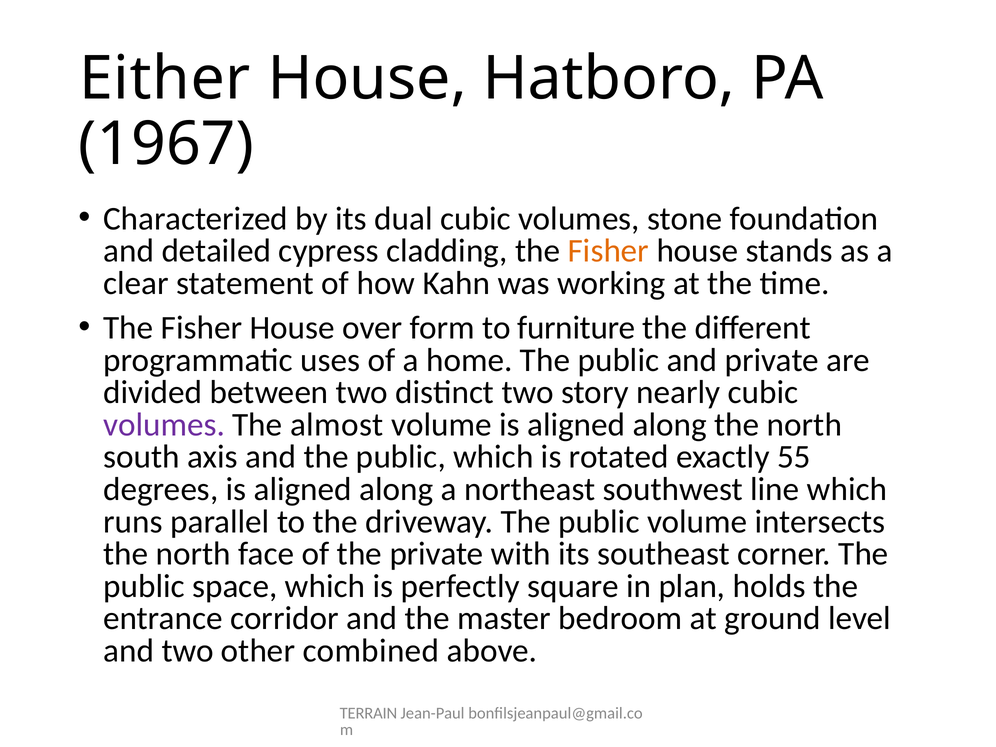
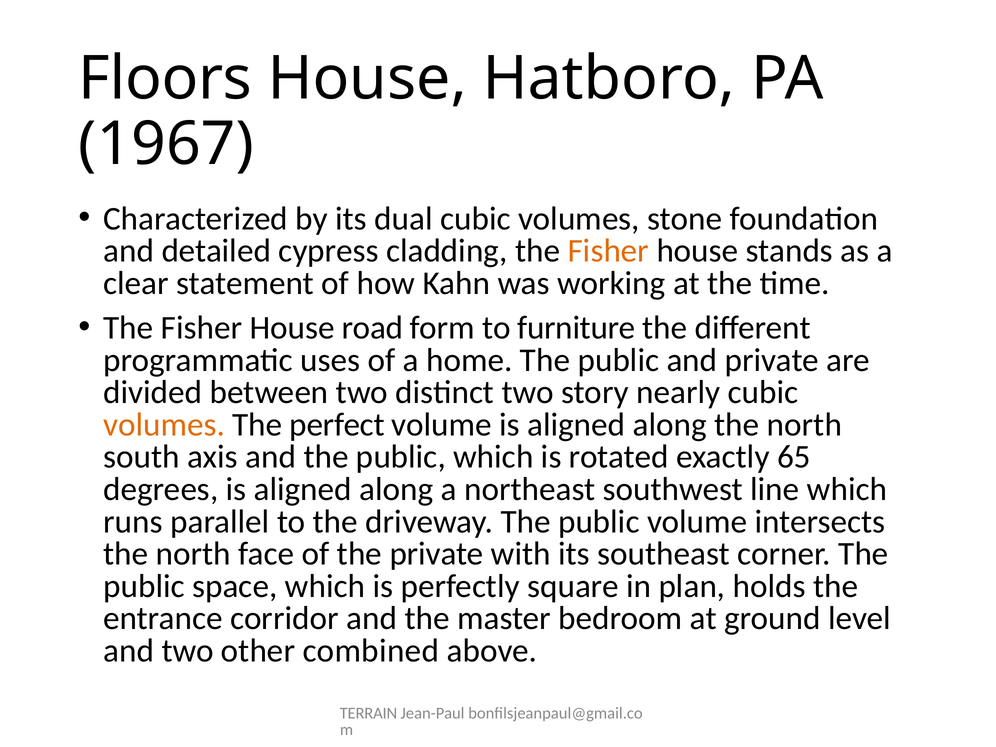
Either: Either -> Floors (165, 79)
over: over -> road (372, 328)
volumes colour: purple -> orange (164, 425)
almost: almost -> perfect (337, 425)
55: 55 -> 65 (794, 457)
